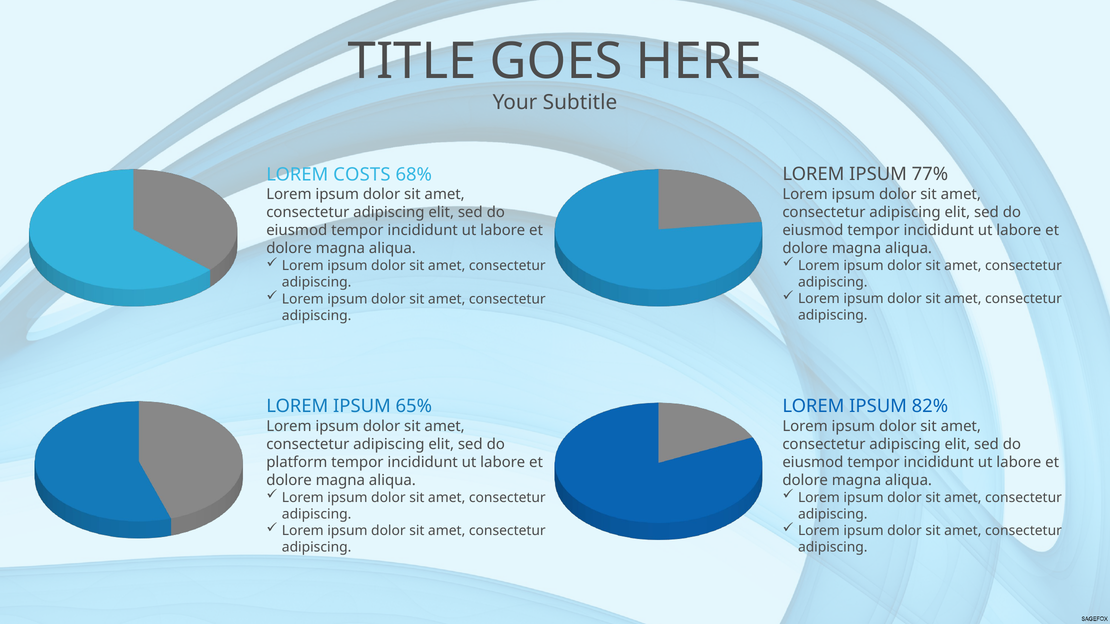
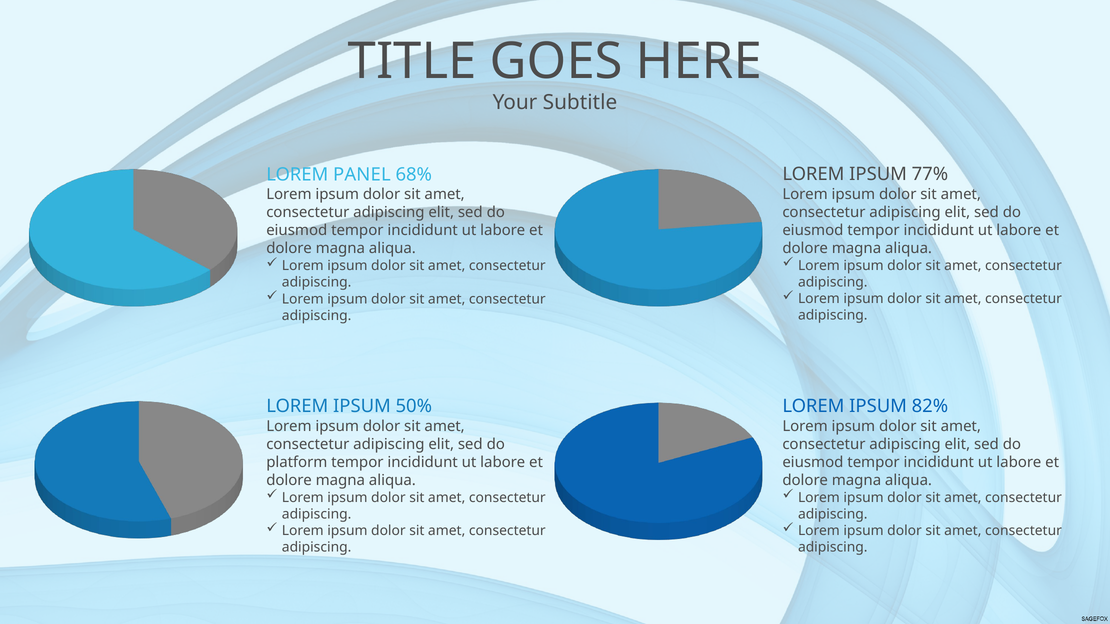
COSTS: COSTS -> PANEL (362, 175)
65%: 65% -> 50% (414, 406)
